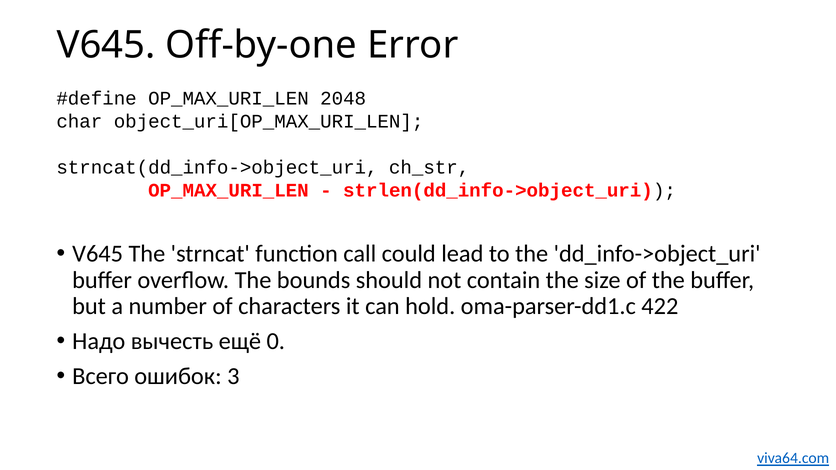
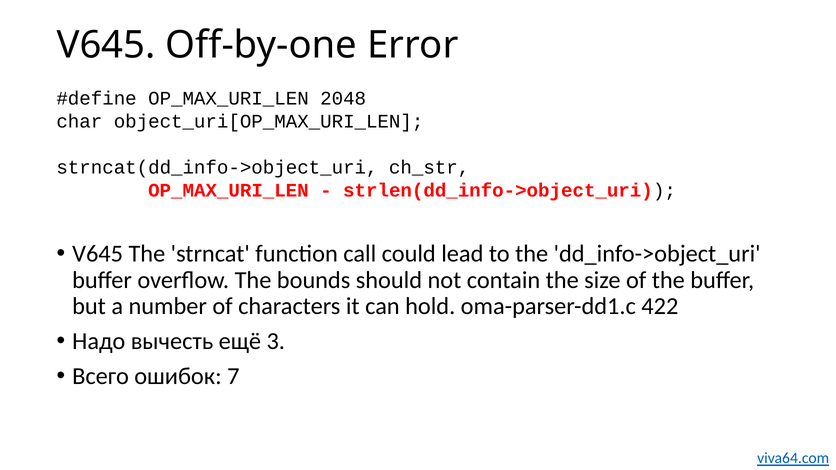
0: 0 -> 3 (276, 341)
3: 3 -> 7 (233, 376)
